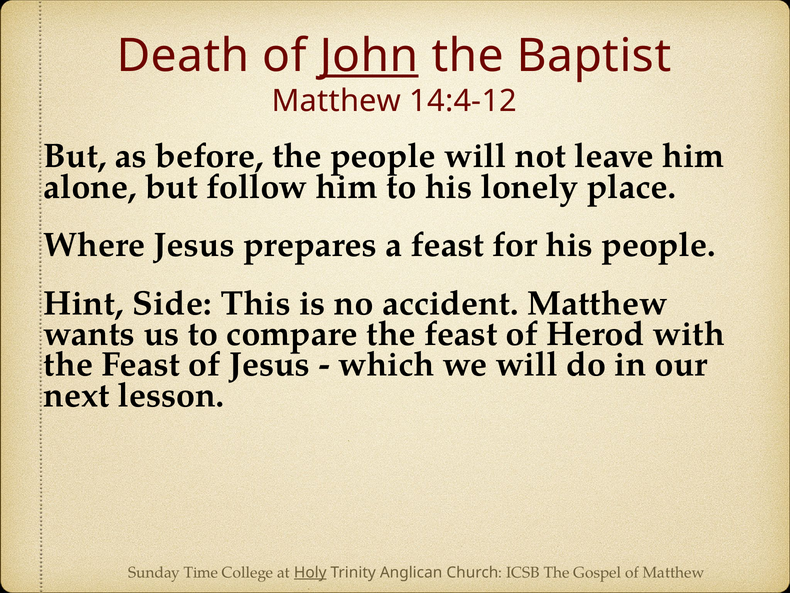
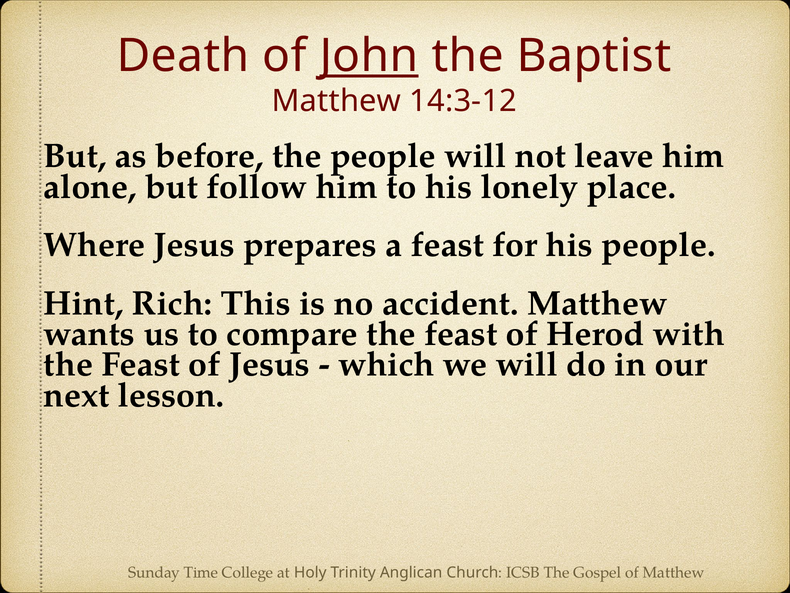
14:4-12: 14:4-12 -> 14:3-12 (463, 101)
Side: Side -> Rich (172, 303)
Holy underline: present -> none (310, 572)
